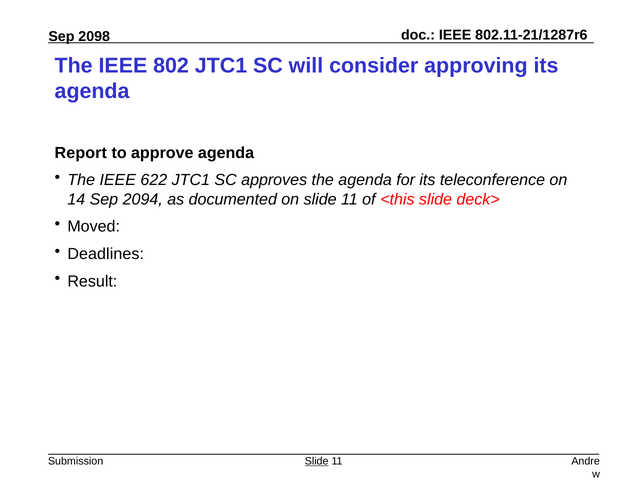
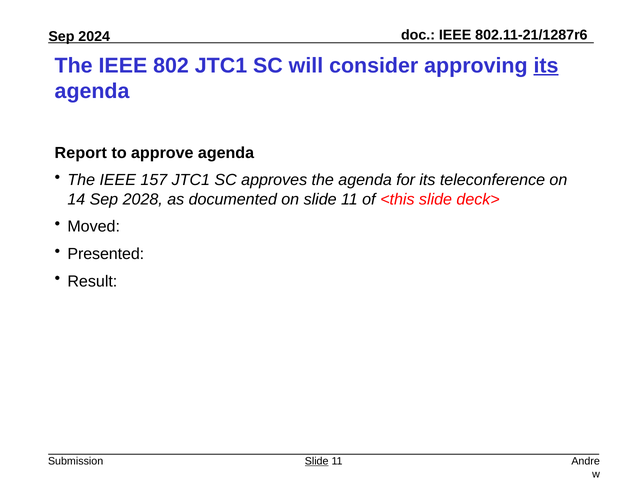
2098: 2098 -> 2024 (94, 36)
its underline: none -> present (546, 66)
622: 622 -> 157 (154, 180)
2094: 2094 -> 2028 (143, 200)
Deadlines: Deadlines -> Presented (106, 254)
